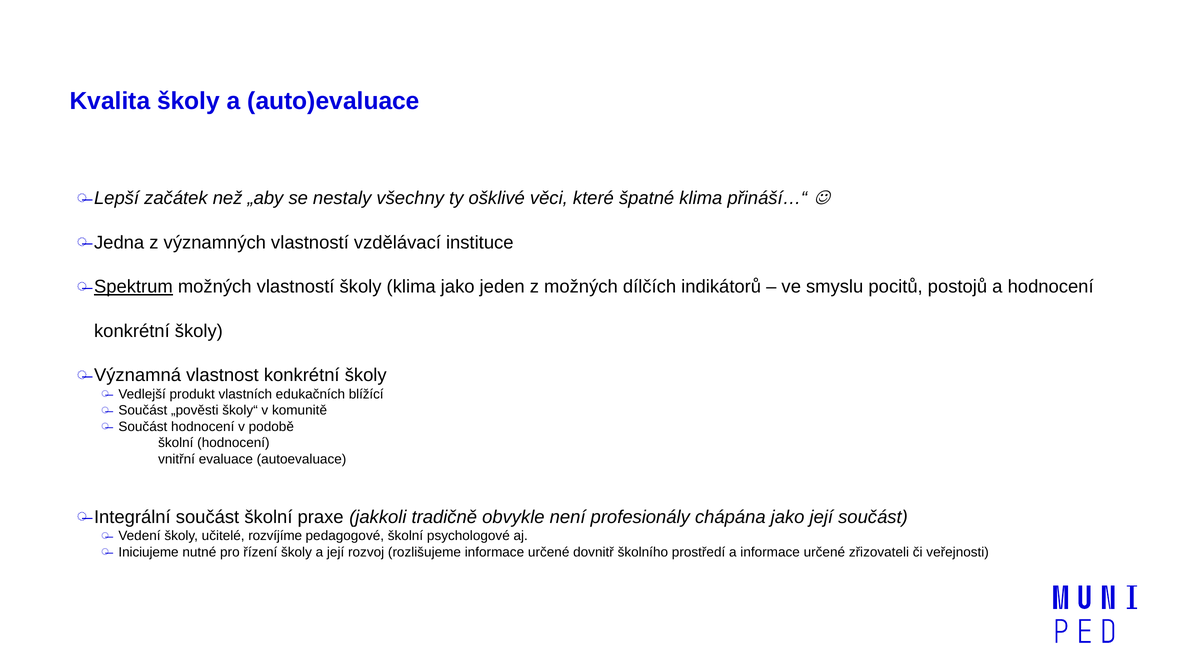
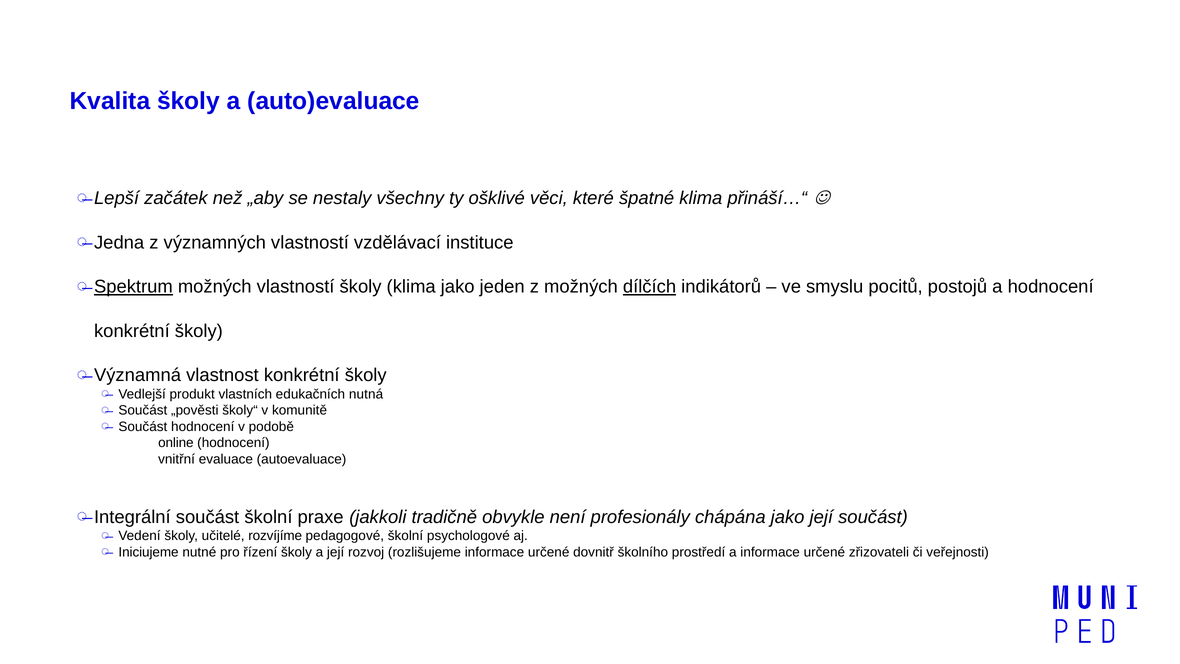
dílčích underline: none -> present (650, 287)
blížící: blížící -> nutná (366, 394)
školní: školní -> online (176, 443)
